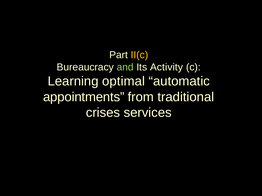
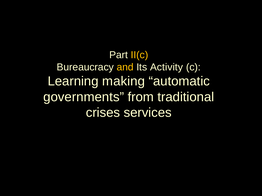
and colour: light green -> yellow (125, 67)
optimal: optimal -> making (124, 81)
appointments: appointments -> governments (84, 97)
